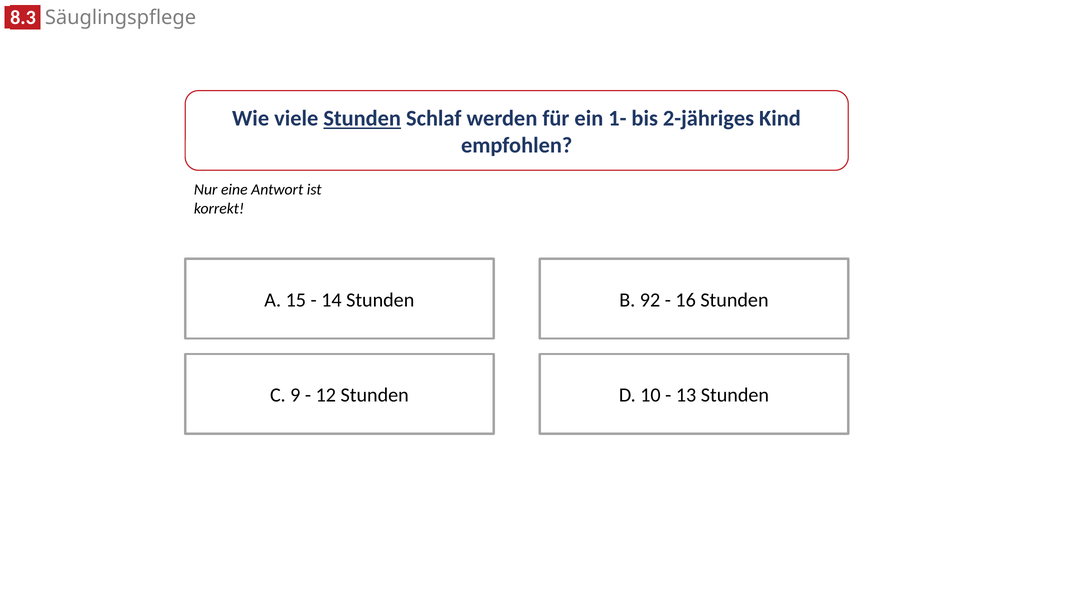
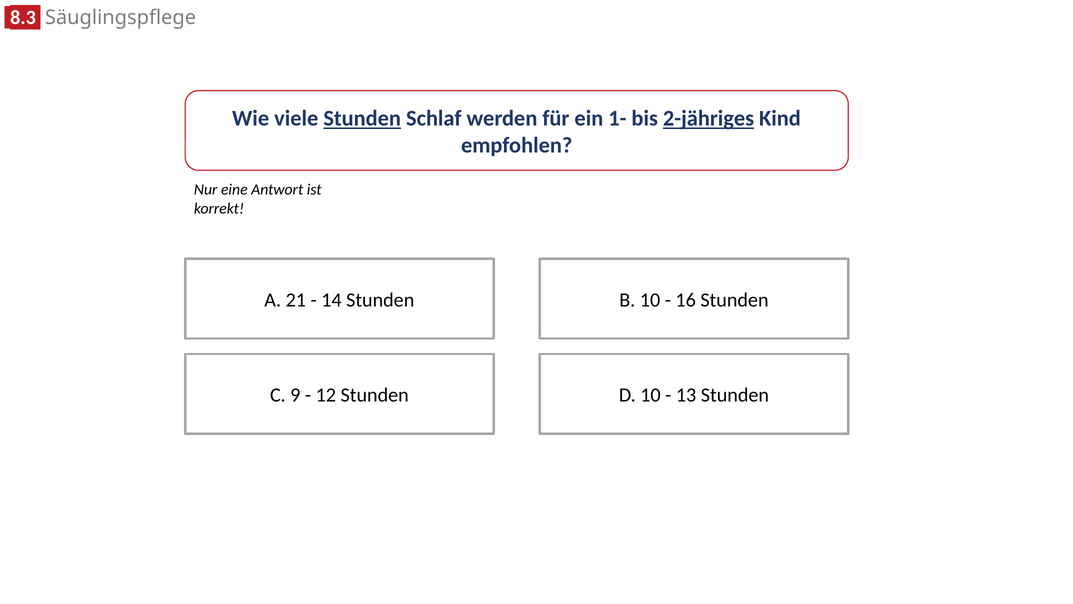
2-jähriges underline: none -> present (709, 118)
15: 15 -> 21 (296, 300)
B 92: 92 -> 10 (650, 300)
